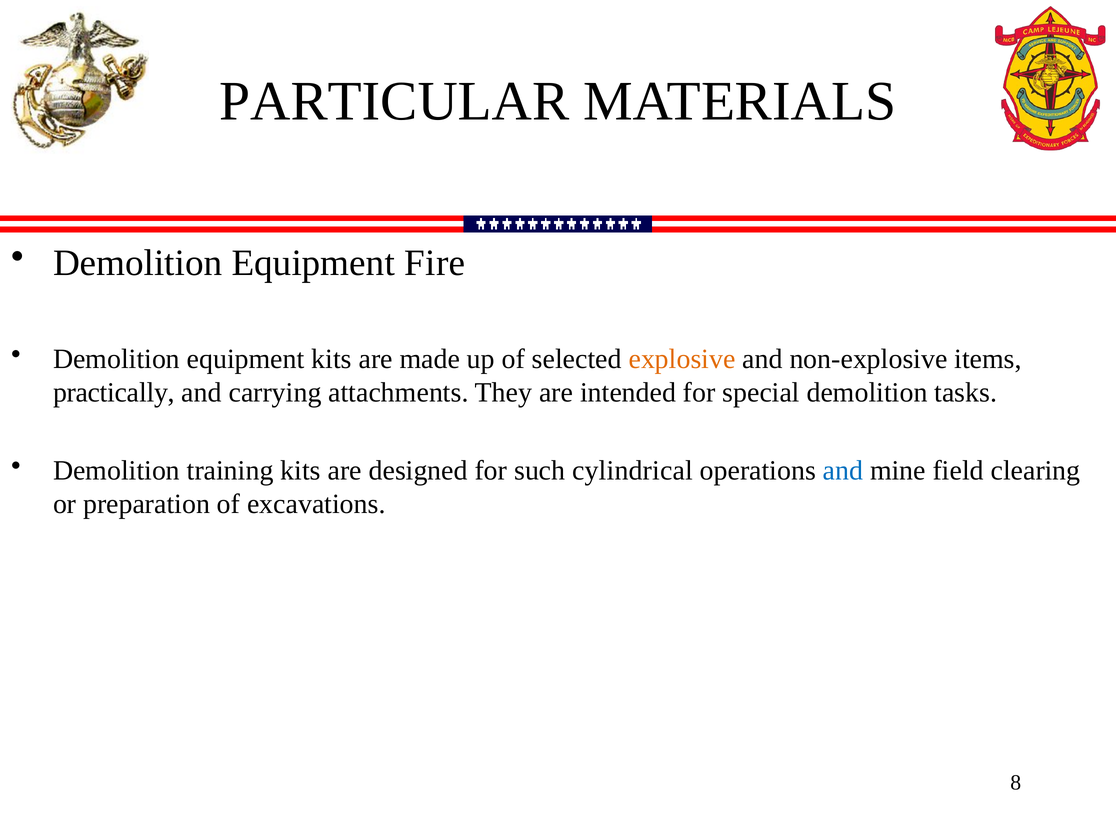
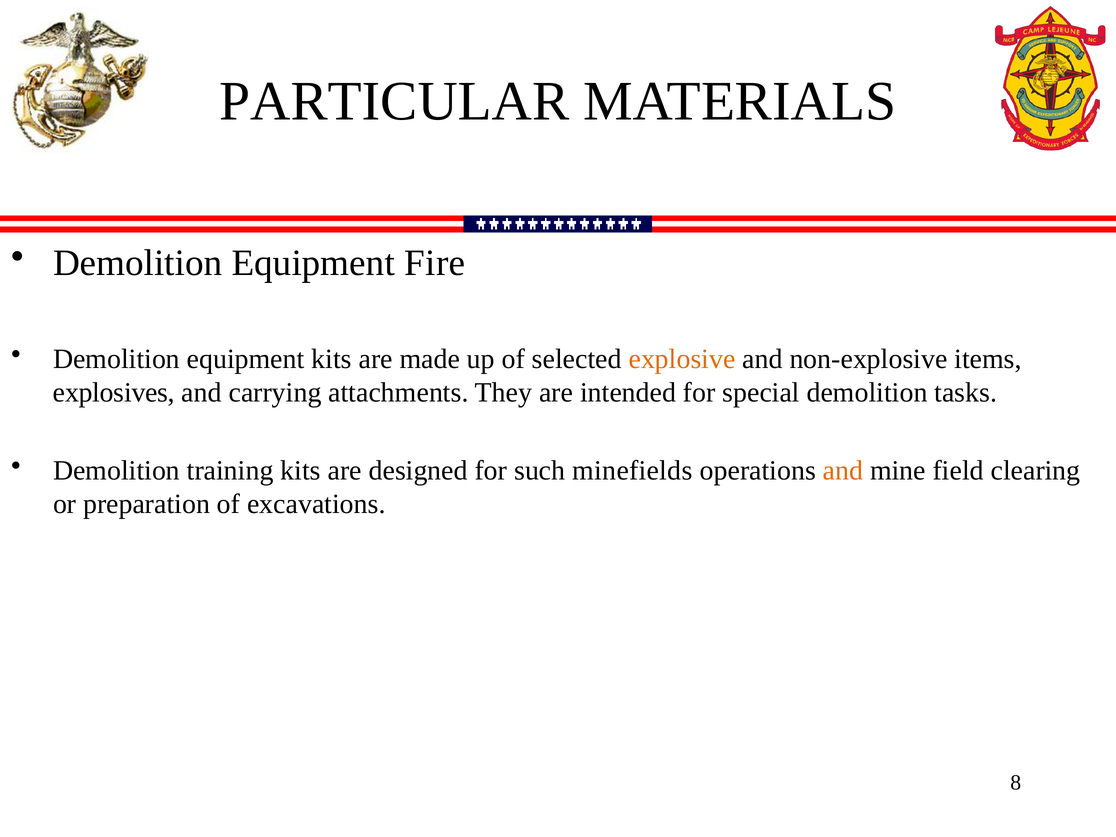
practically: practically -> explosives (114, 393)
cylindrical: cylindrical -> minefields (632, 471)
and colour: blue -> orange (843, 471)
